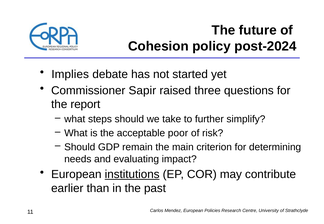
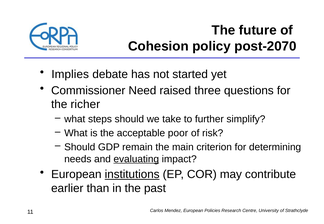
post-2024: post-2024 -> post-2070 (265, 46)
Sapir: Sapir -> Need (142, 91)
report: report -> richer (85, 105)
evaluating underline: none -> present (136, 159)
